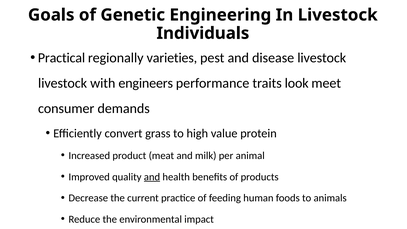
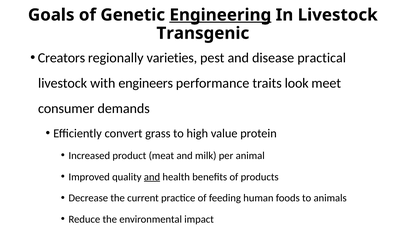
Engineering underline: none -> present (220, 15)
Individuals: Individuals -> Transgenic (203, 33)
Practical: Practical -> Creators (61, 58)
disease livestock: livestock -> practical (322, 58)
